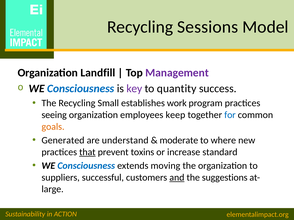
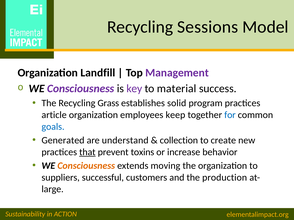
Consciousness colour: blue -> purple (81, 89)
quantity: quantity -> material (177, 89)
Small: Small -> Grass (108, 103)
work: work -> solid (177, 103)
seeing: seeing -> article (54, 115)
goals colour: orange -> blue (53, 127)
moderate: moderate -> collection (179, 141)
where: where -> create (223, 141)
standard: standard -> behavior (220, 152)
Consciousness colour: blue -> orange (86, 166)
and underline: present -> none (177, 178)
suggestions: suggestions -> production (225, 178)
